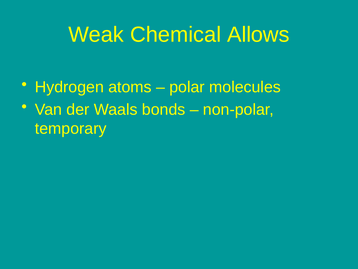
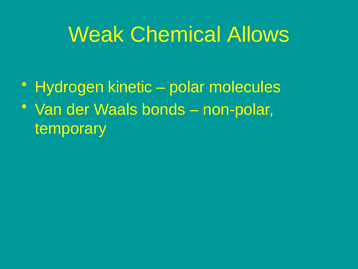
atoms: atoms -> kinetic (130, 87)
